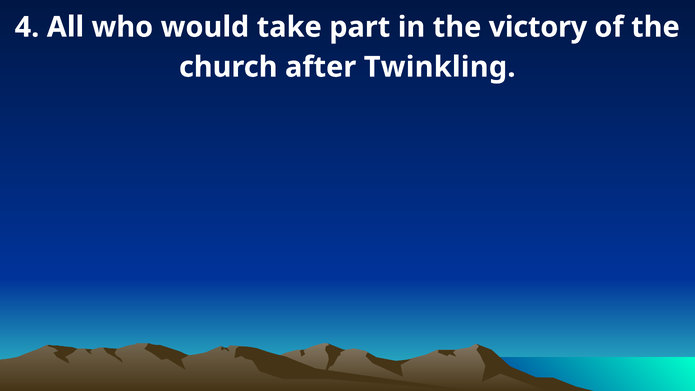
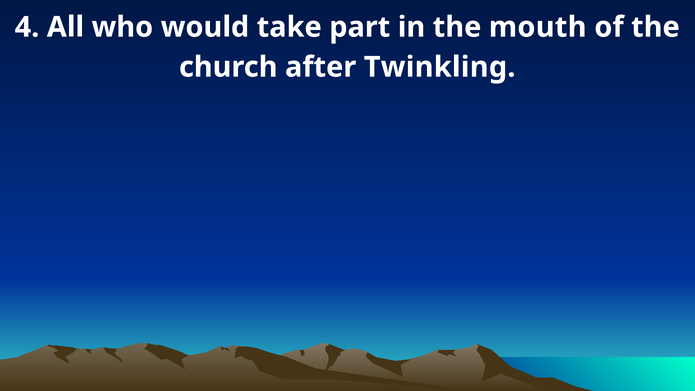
victory: victory -> mouth (538, 27)
